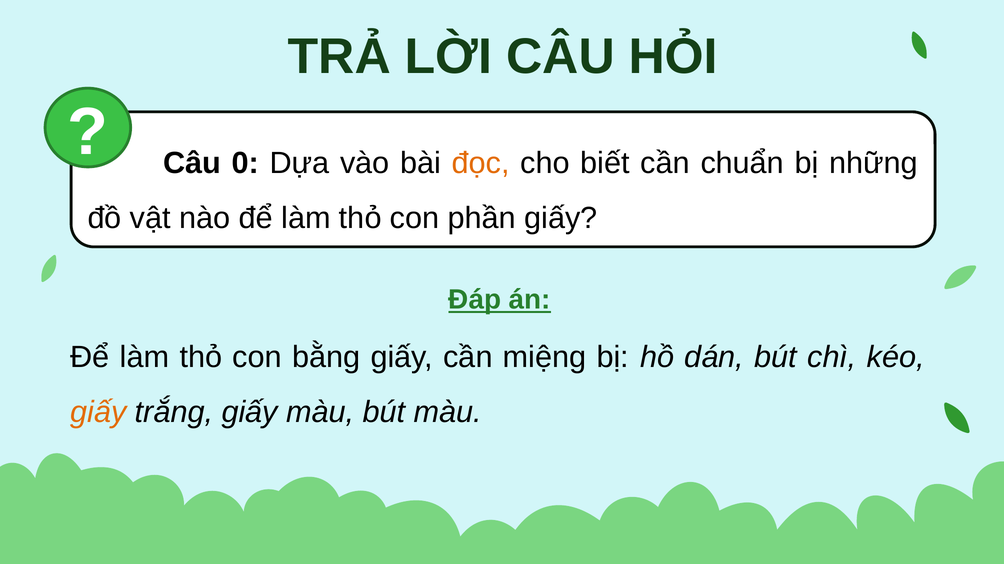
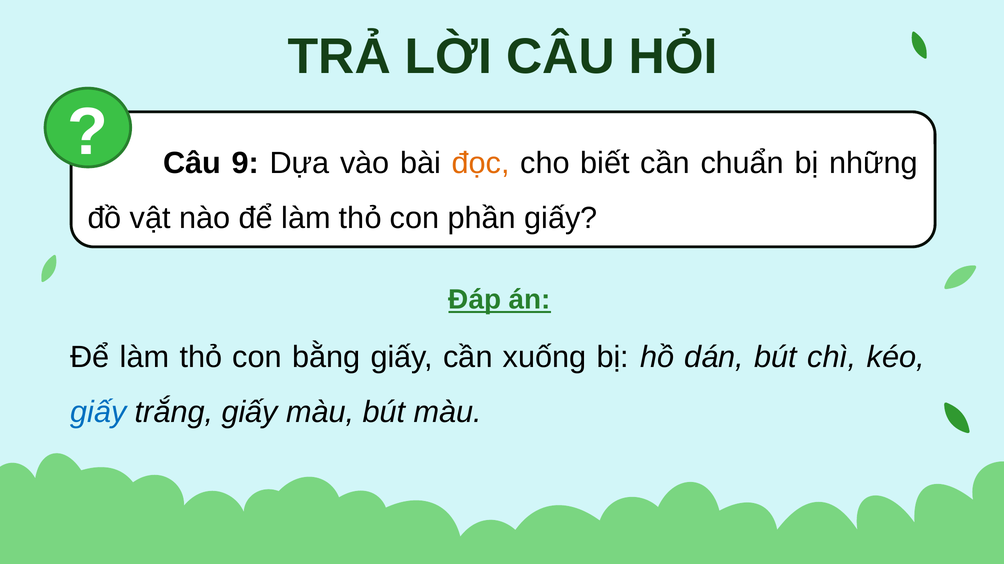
0: 0 -> 9 (245, 163)
miệng: miệng -> xuống (545, 357)
giấy colour: orange -> blue (98, 413)
